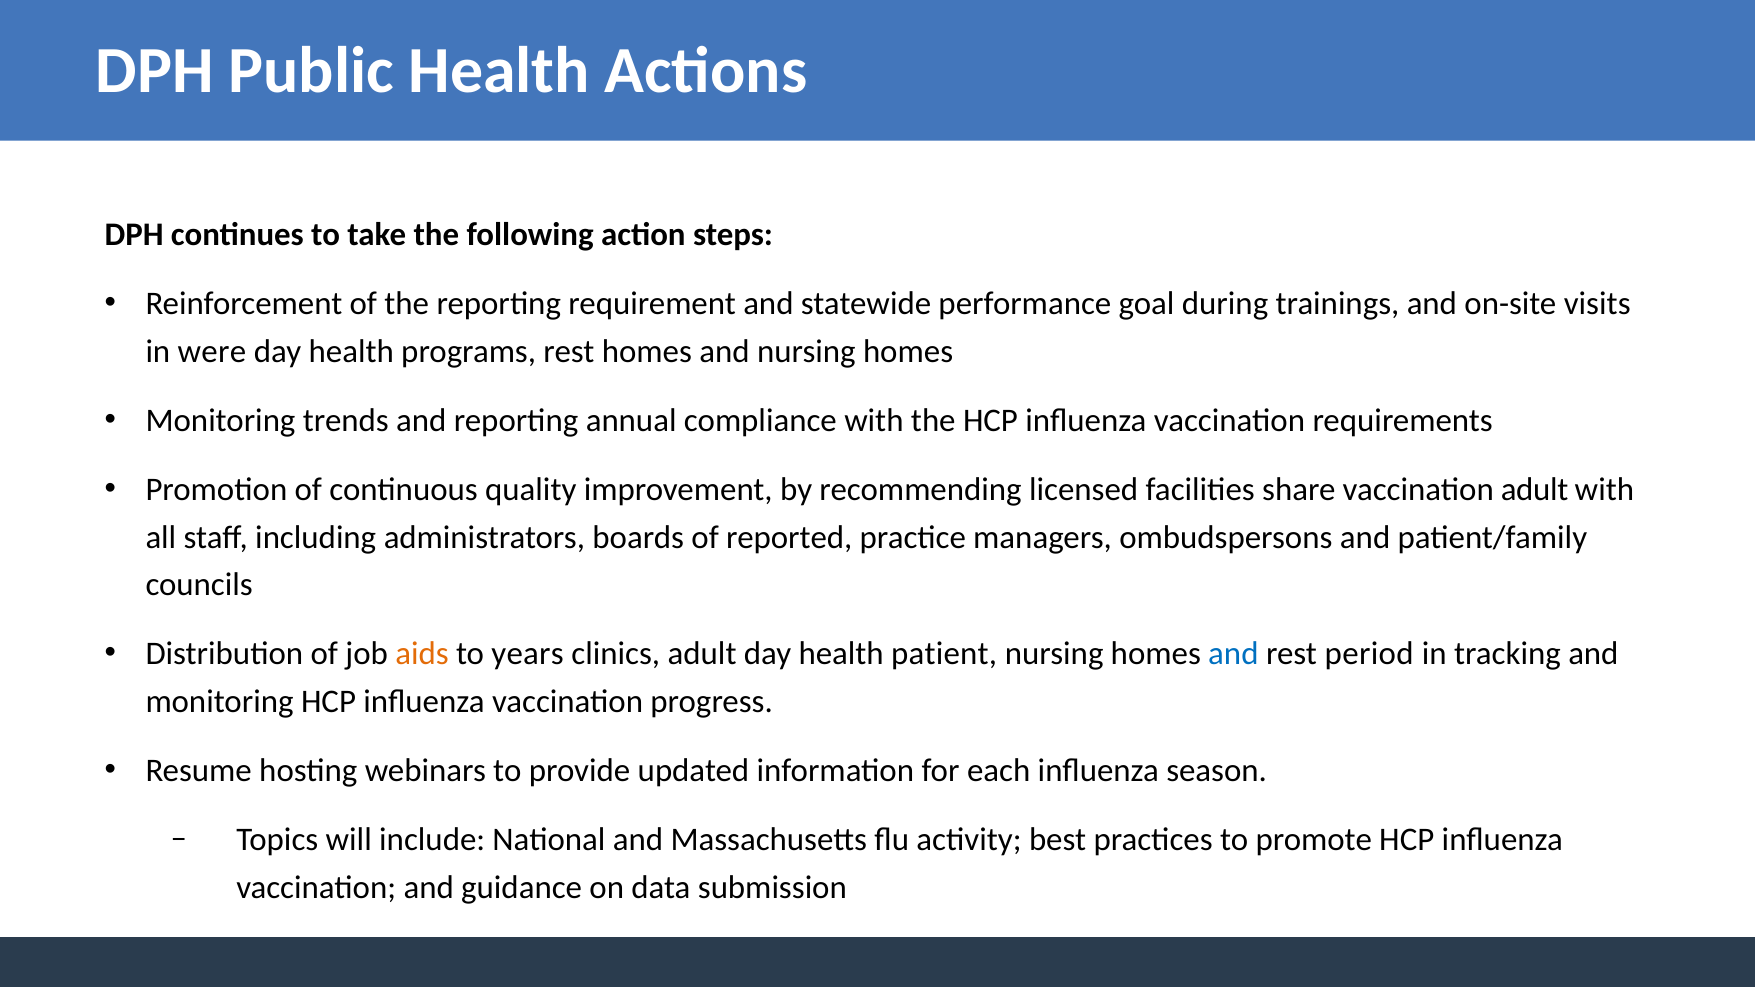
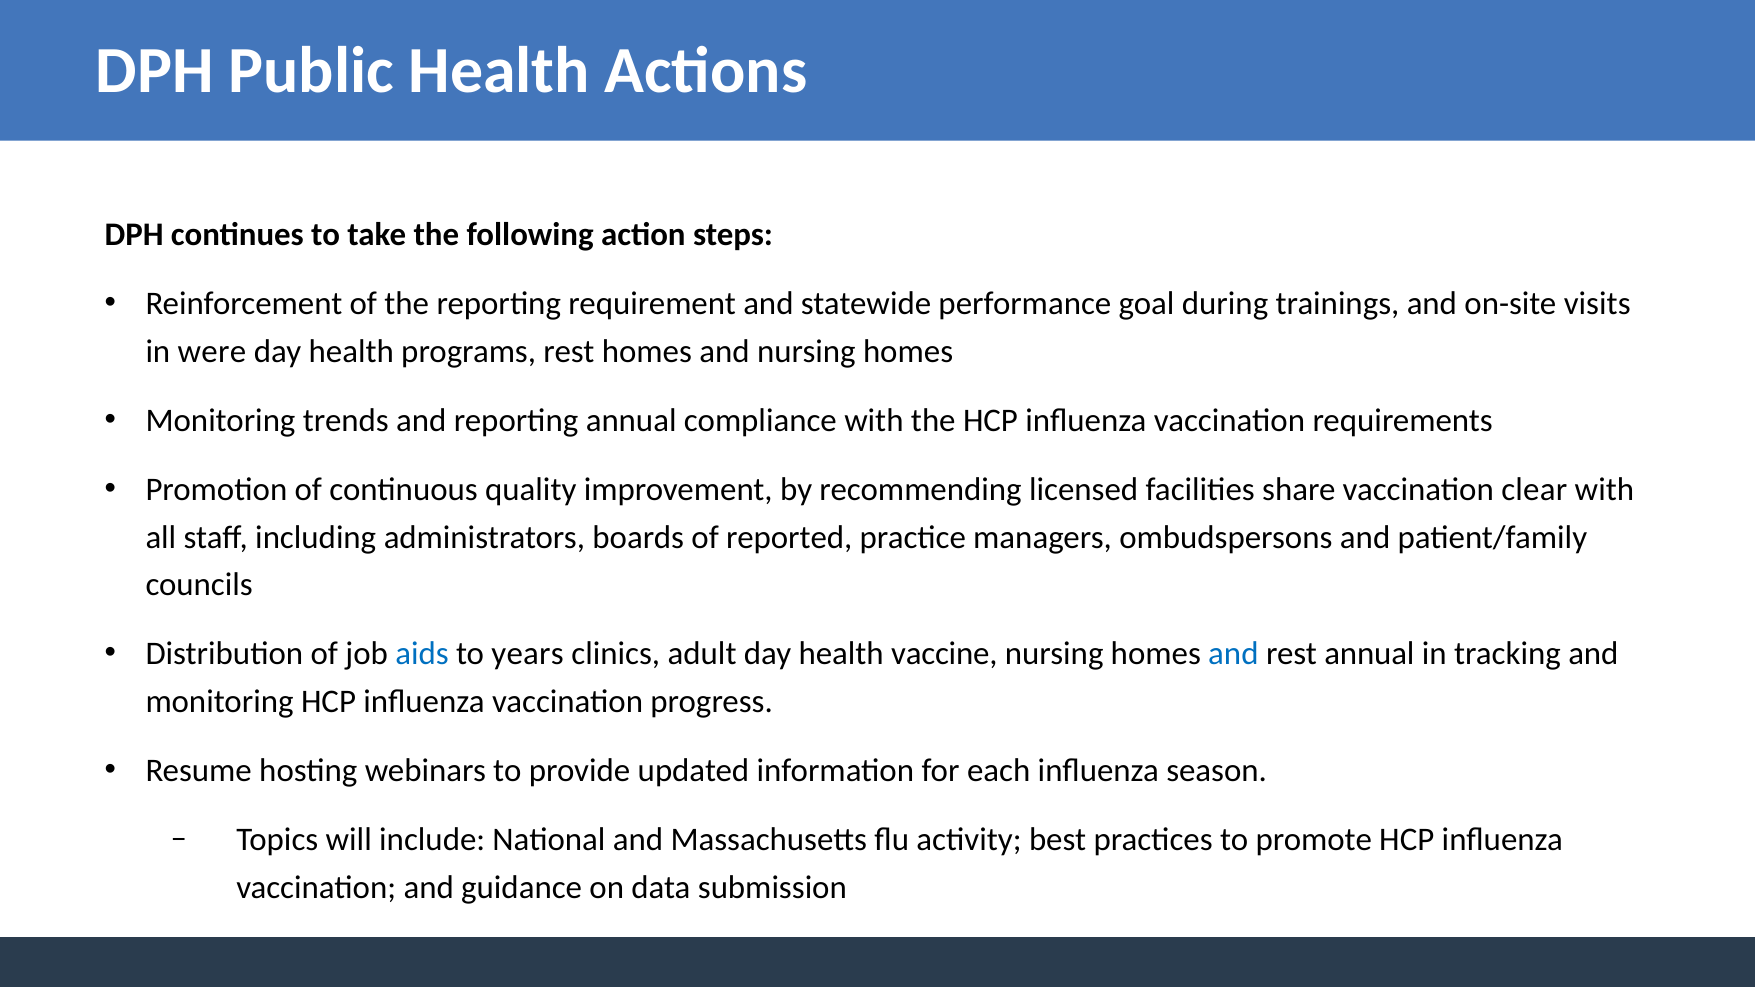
vaccination adult: adult -> clear (1534, 490)
aids colour: orange -> blue (422, 654)
patient: patient -> vaccine (944, 654)
rest period: period -> annual (1369, 654)
